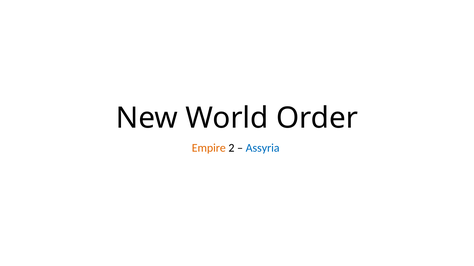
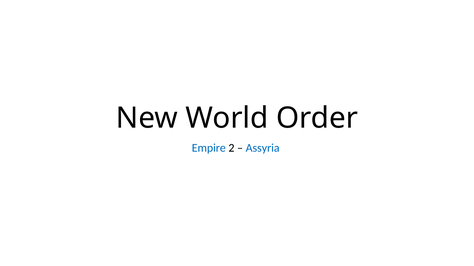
Empire colour: orange -> blue (209, 148)
